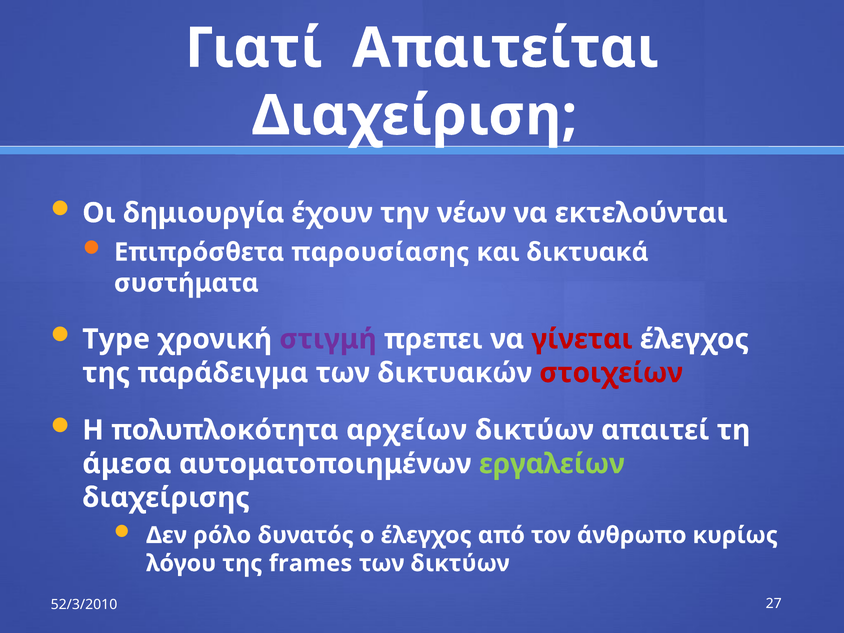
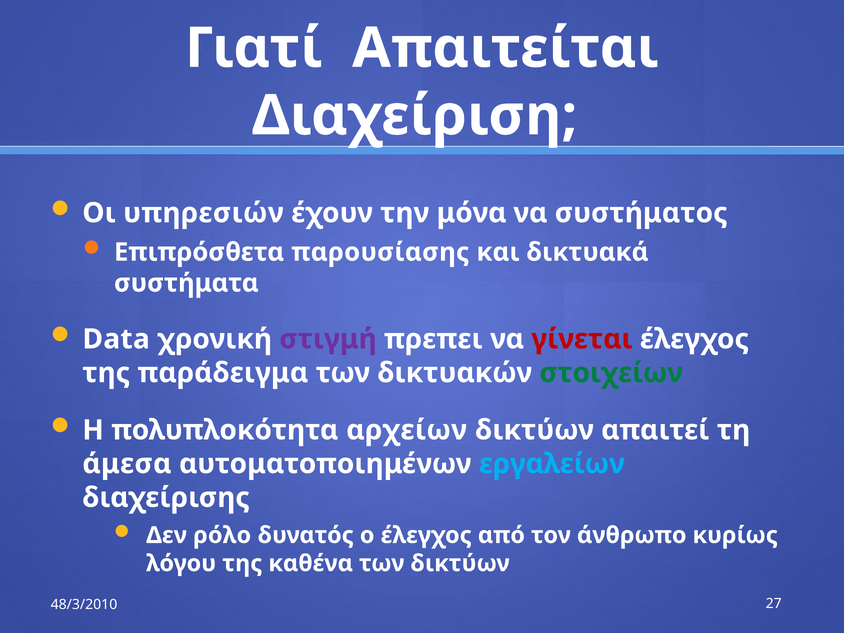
δημιουργία: δημιουργία -> υπηρεσιών (203, 213)
νέων: νέων -> μόνα (472, 213)
εκτελούνται: εκτελούνται -> συστήματος (641, 213)
Type: Type -> Data (116, 339)
στοιχείων colour: red -> green (611, 373)
εργαλείων colour: light green -> light blue (552, 464)
frames: frames -> καθένα (311, 563)
52/3/2010: 52/3/2010 -> 48/3/2010 (84, 605)
